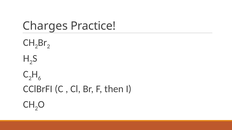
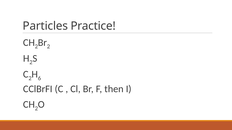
Charges: Charges -> Particles (45, 26)
